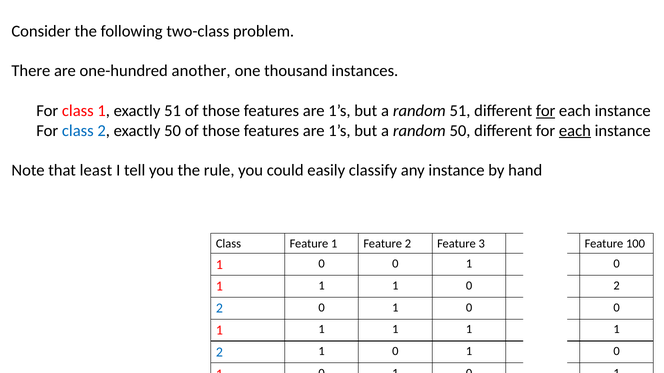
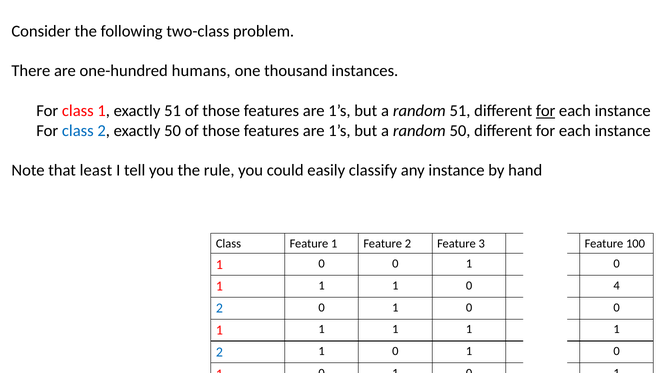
another: another -> humans (201, 71)
each underline: present -> none (575, 131)
0 2: 2 -> 4 (617, 286)
